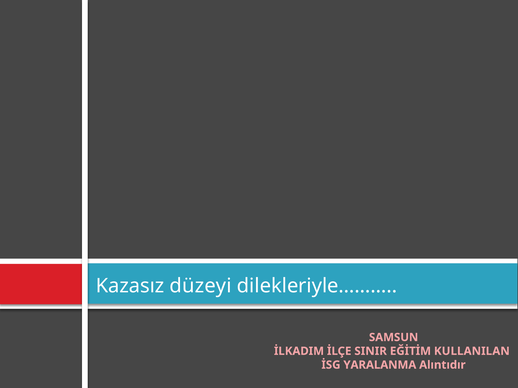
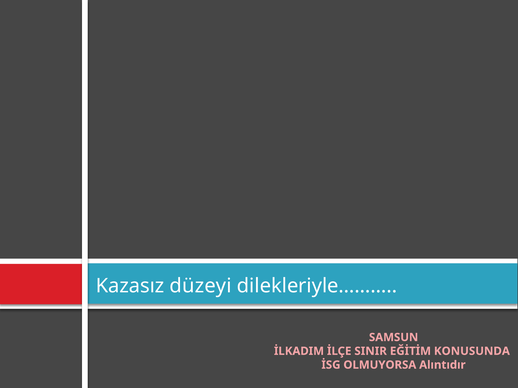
KULLANILAN: KULLANILAN -> KONUSUNDA (472, 352)
YARALANMA: YARALANMA -> OLMUYORSA (380, 365)
